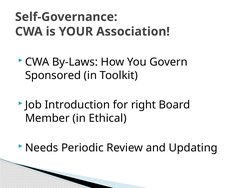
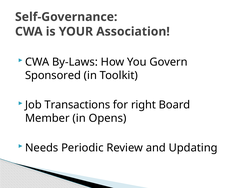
Introduction: Introduction -> Transactions (77, 105)
Ethical: Ethical -> Opens (108, 118)
